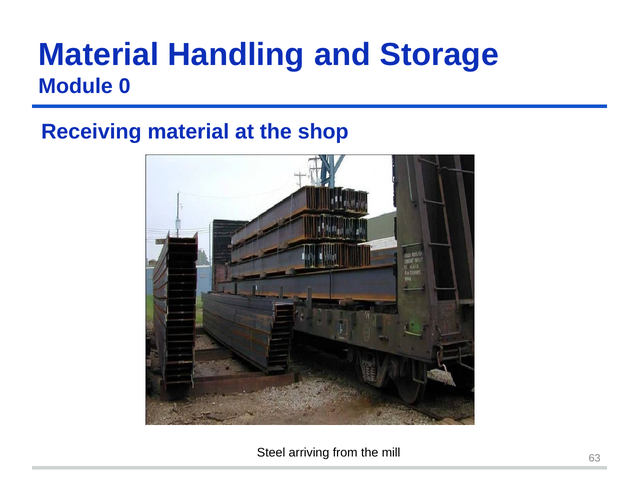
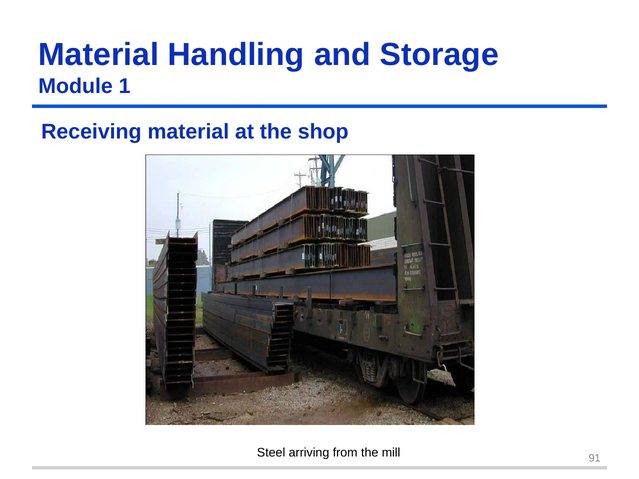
0: 0 -> 1 (125, 86)
63: 63 -> 91 (595, 459)
